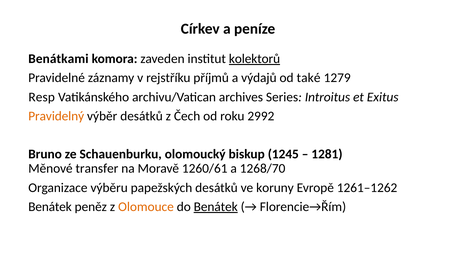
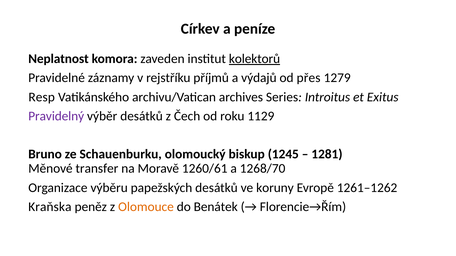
Benátkami: Benátkami -> Neplatnost (59, 59)
také: také -> přes (309, 78)
Pravidelný colour: orange -> purple (56, 116)
2992: 2992 -> 1129 (261, 116)
Benátek: Benátek -> Kraňska (50, 207)
Benátek underline: present -> none (216, 207)
